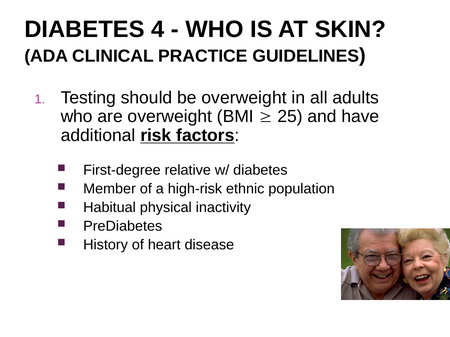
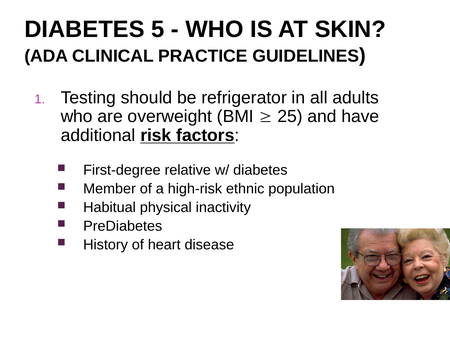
4: 4 -> 5 (158, 29)
be overweight: overweight -> refrigerator (244, 98)
